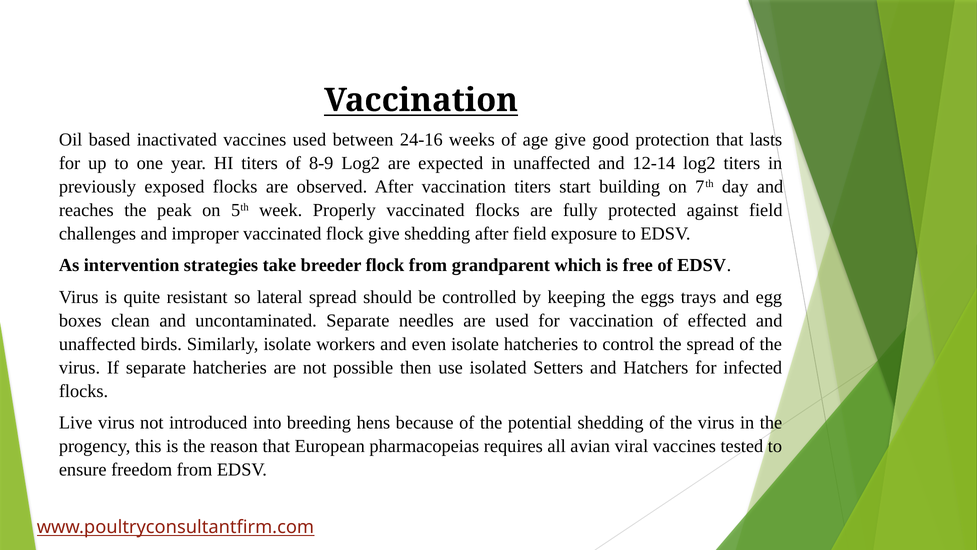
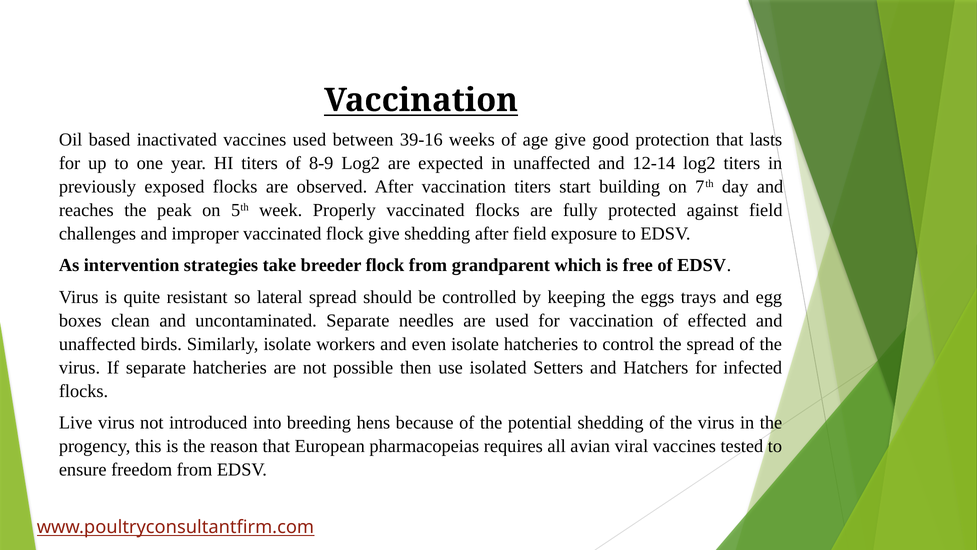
24-16: 24-16 -> 39-16 (421, 139)
